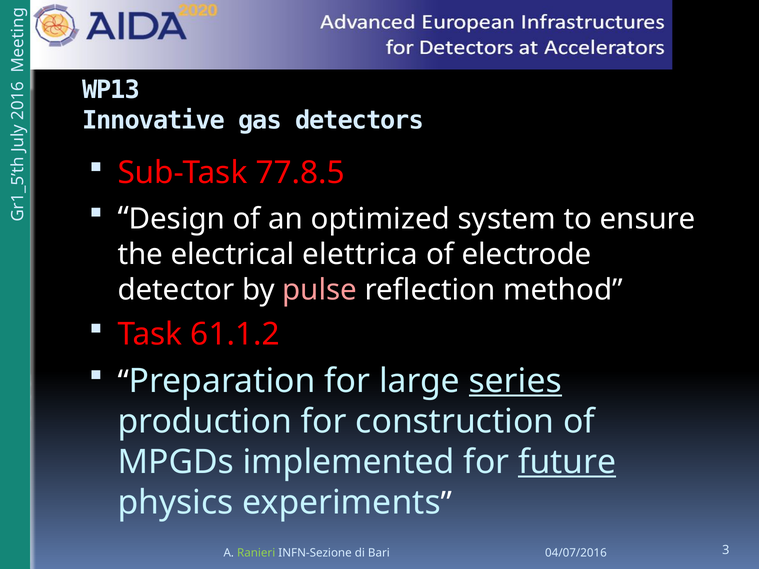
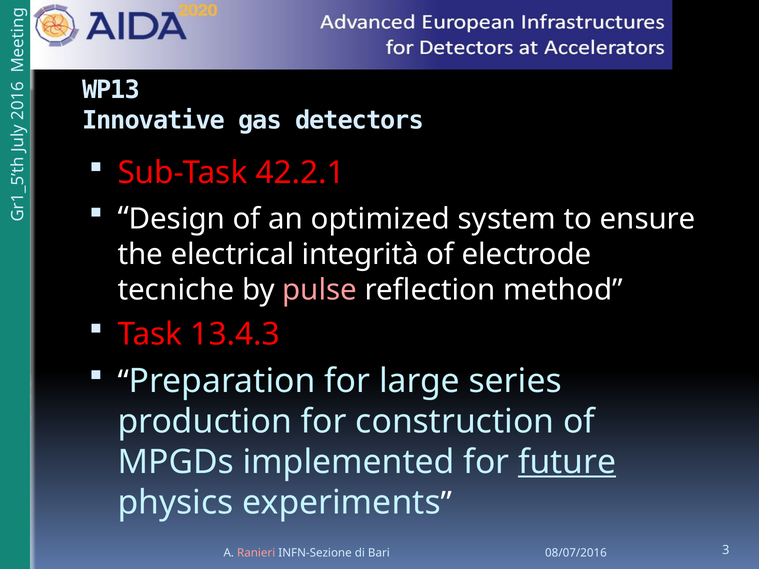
77.8.5: 77.8.5 -> 42.2.1 (300, 173)
elettrica: elettrica -> integrità (360, 255)
detector: detector -> tecniche (176, 290)
61.1.2: 61.1.2 -> 13.4.3 (235, 334)
series underline: present -> none (515, 381)
Ranieri colour: light green -> pink (256, 553)
04/07/2016: 04/07/2016 -> 08/07/2016 (576, 553)
